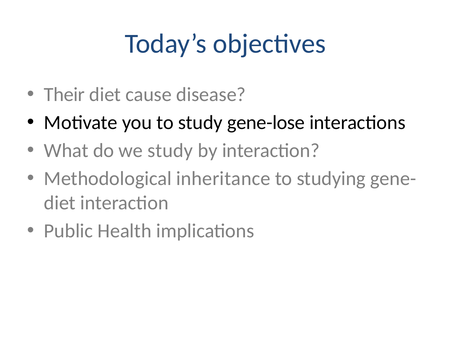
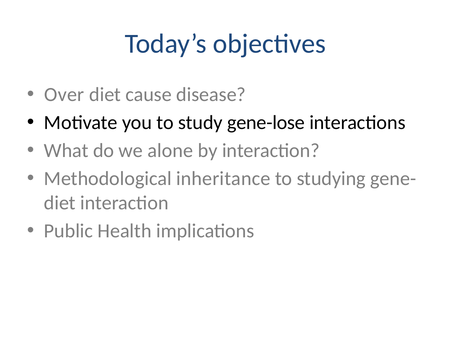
Their: Their -> Over (64, 95)
we study: study -> alone (170, 151)
